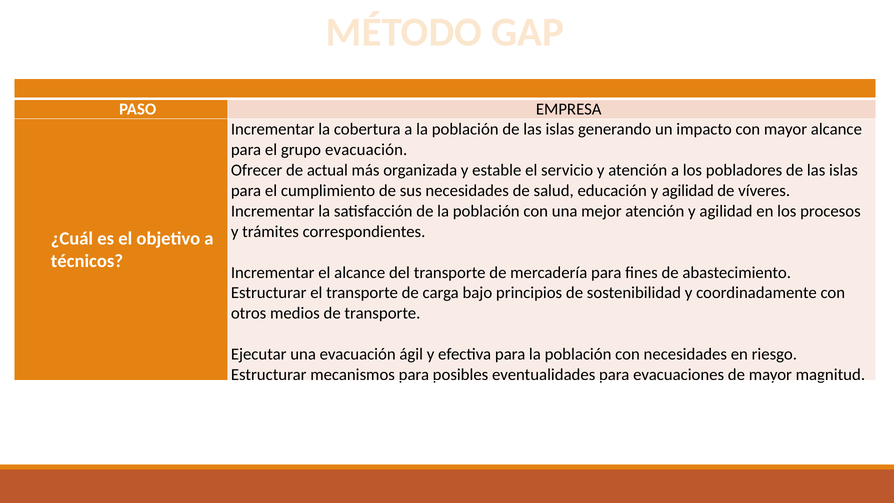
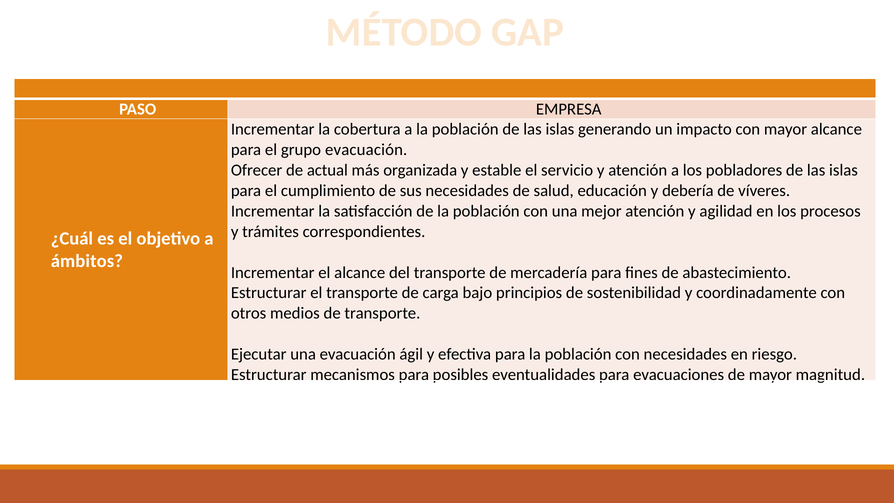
educación y agilidad: agilidad -> debería (688, 191)
técnicos: técnicos -> ámbitos (87, 261)
